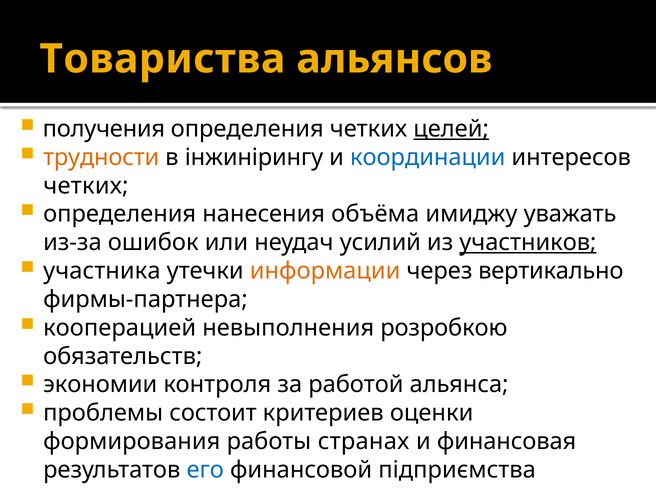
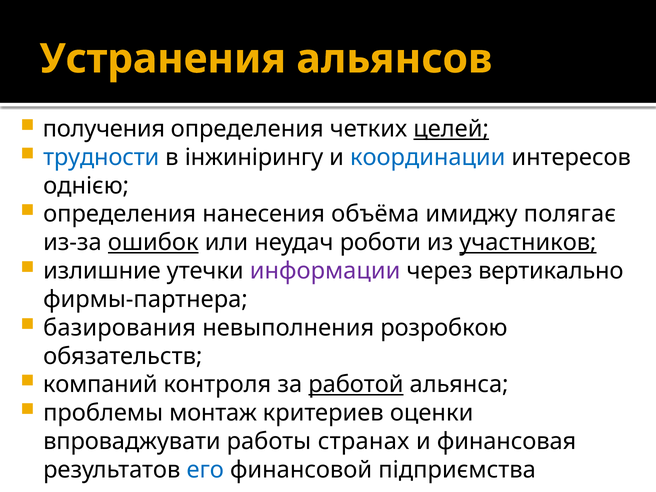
Товариства: Товариства -> Устранения (163, 59)
трудности colour: orange -> blue (101, 157)
четких: четких -> однією (86, 186)
уважать: уважать -> полягає (570, 214)
ошибок underline: none -> present (153, 243)
усилий: усилий -> роботи (380, 243)
участника: участника -> излишние (102, 271)
информации colour: orange -> purple (325, 271)
кооперацией: кооперацией -> базирования (120, 328)
экономии: экономии -> компаний (100, 385)
работой underline: none -> present (356, 385)
состоит: состоит -> монтаж (213, 413)
формирования: формирования -> впроваджувати (132, 441)
